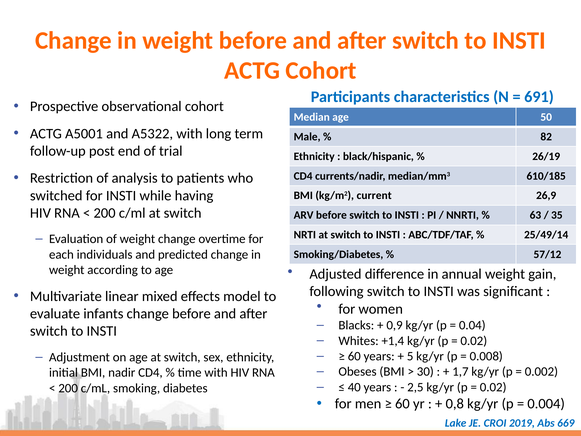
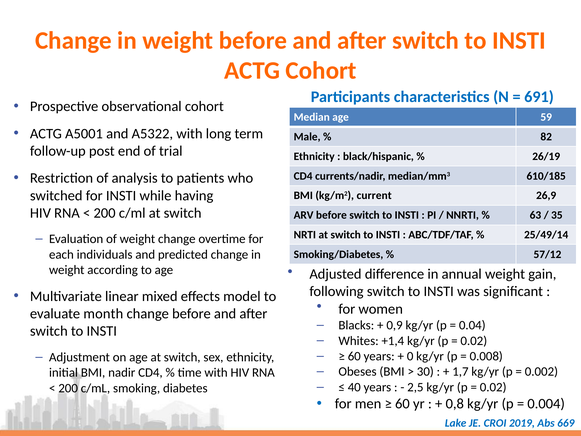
50: 50 -> 59 (546, 117)
infants: infants -> month (103, 314)
5: 5 -> 0 (410, 356)
